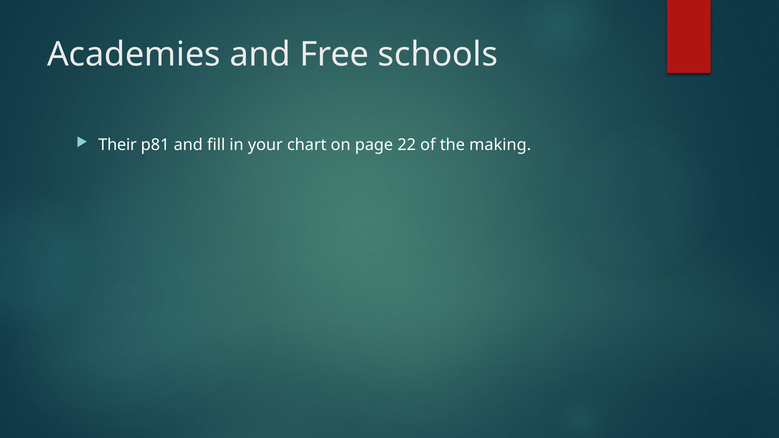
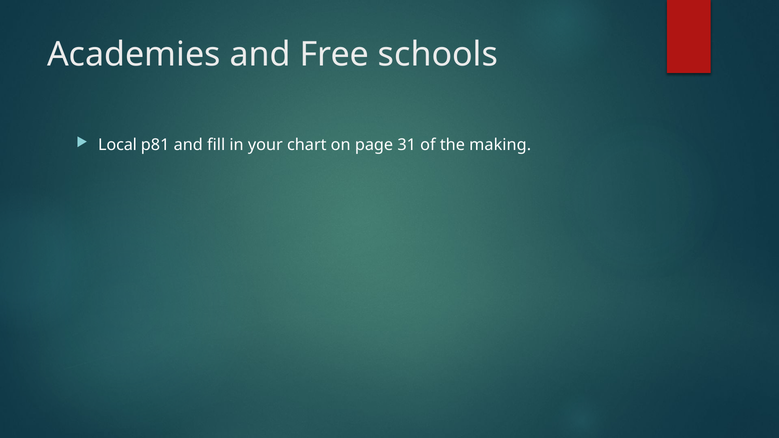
Their: Their -> Local (118, 145)
22: 22 -> 31 (407, 145)
